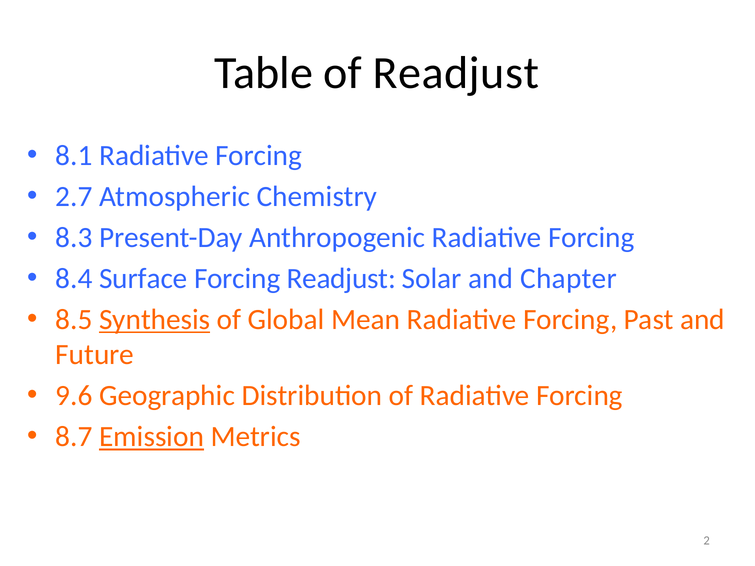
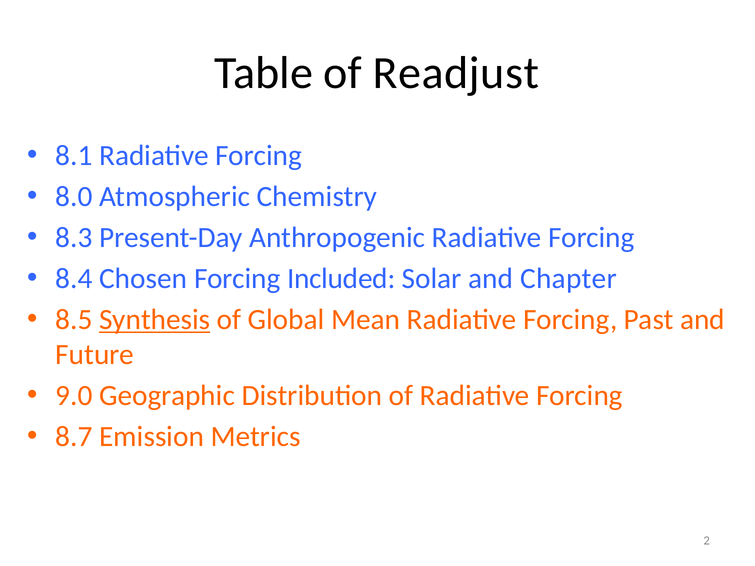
2.7: 2.7 -> 8.0 (74, 197)
Surface: Surface -> Chosen (143, 279)
Forcing Readjust: Readjust -> Included (341, 279)
9.6: 9.6 -> 9.0 (74, 396)
Emission underline: present -> none (152, 437)
